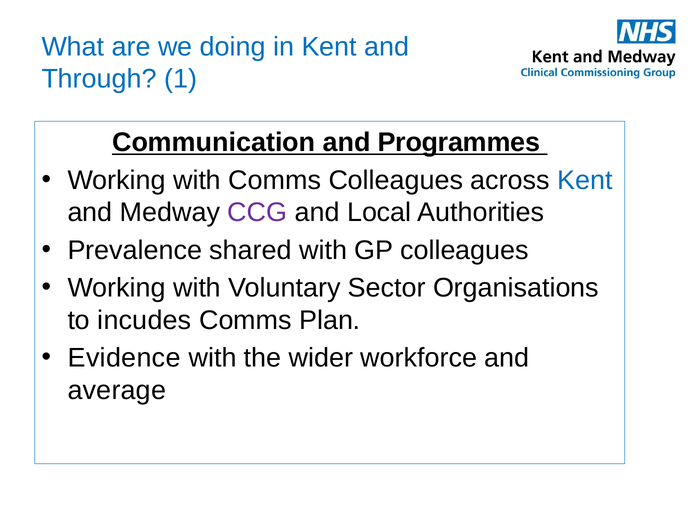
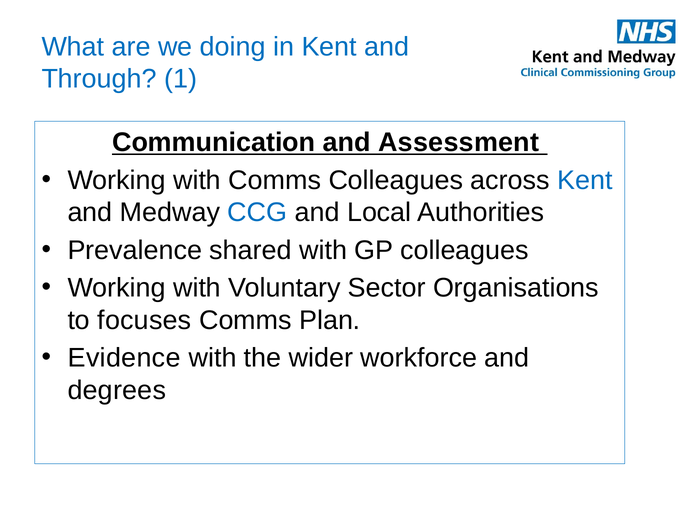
Programmes: Programmes -> Assessment (459, 143)
CCG colour: purple -> blue (257, 213)
incudes: incudes -> focuses (144, 321)
average: average -> degrees (117, 391)
